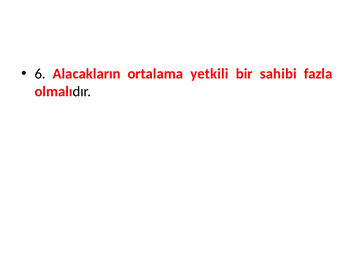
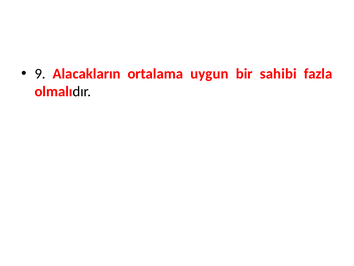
6: 6 -> 9 (40, 74)
yetkili: yetkili -> uygun (209, 74)
